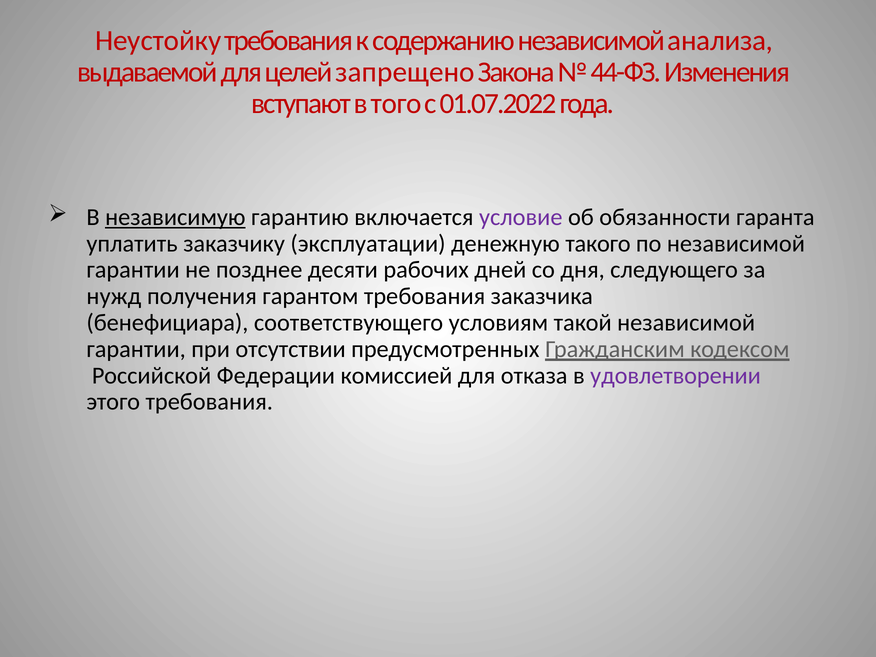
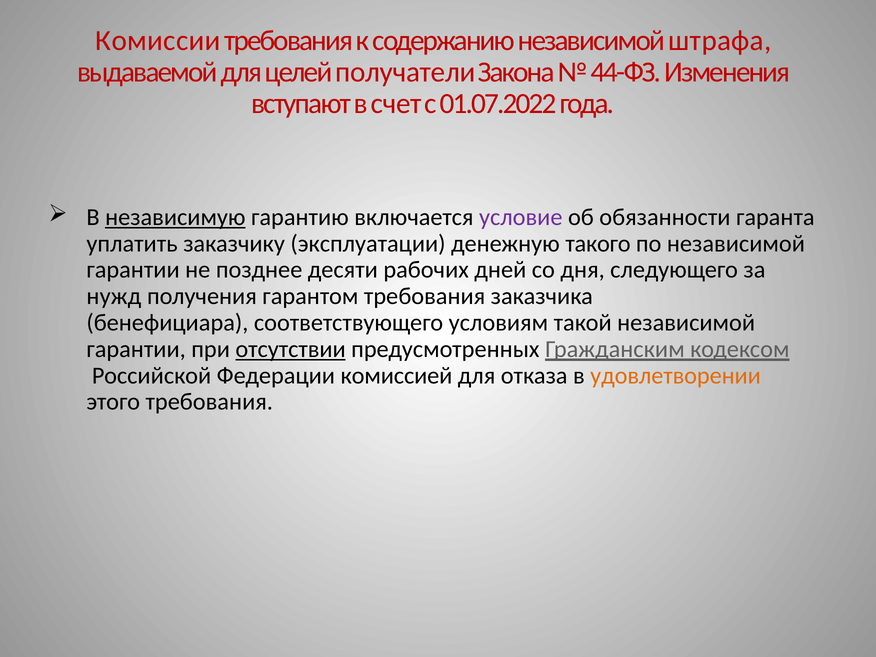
Неустойку: Неустойку -> Комиссии (158, 41)
анализа: анализа -> штрафа (720, 41)
запрещено: запрещено -> получатели (405, 72)
того: того -> счет (396, 104)
отсутствии underline: none -> present (291, 349)
удовлетворении colour: purple -> orange (676, 376)
